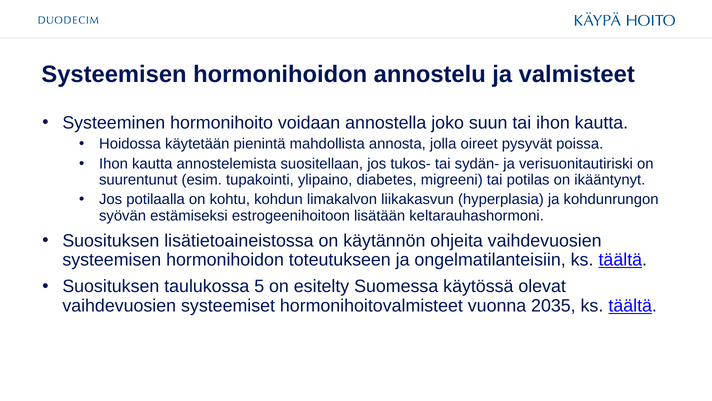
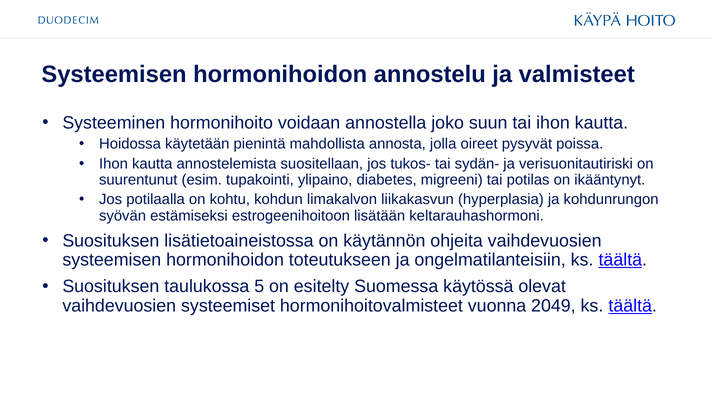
2035: 2035 -> 2049 (553, 305)
